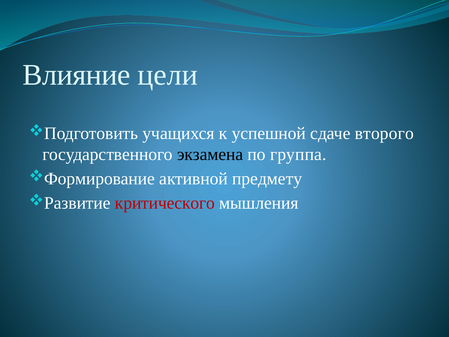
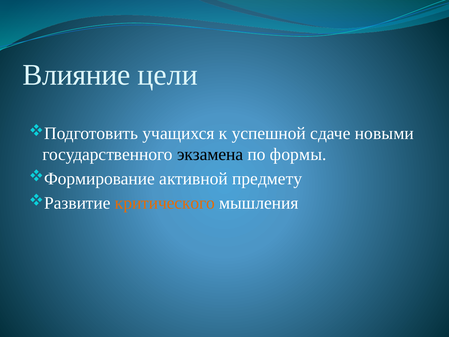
второго: второго -> новыми (384, 133)
группа: группа -> формы (298, 154)
критического colour: red -> orange (165, 203)
